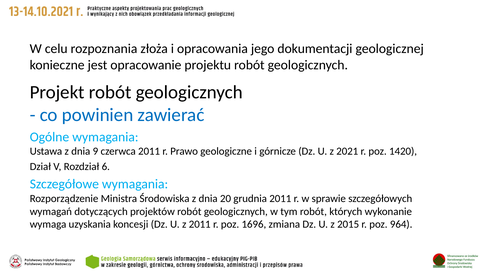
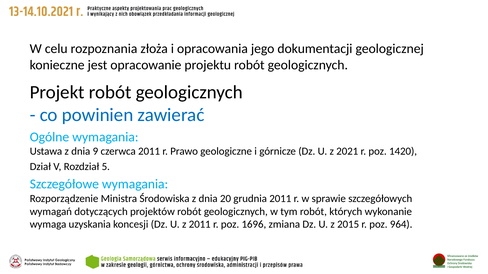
6: 6 -> 5 (106, 167)
